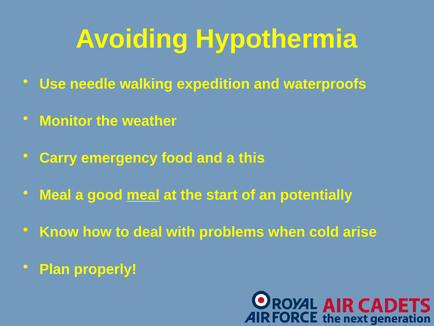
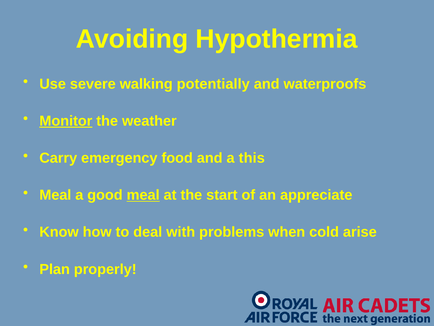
needle: needle -> severe (93, 84)
expedition: expedition -> potentially (213, 84)
Monitor underline: none -> present (66, 121)
potentially: potentially -> appreciate (316, 195)
